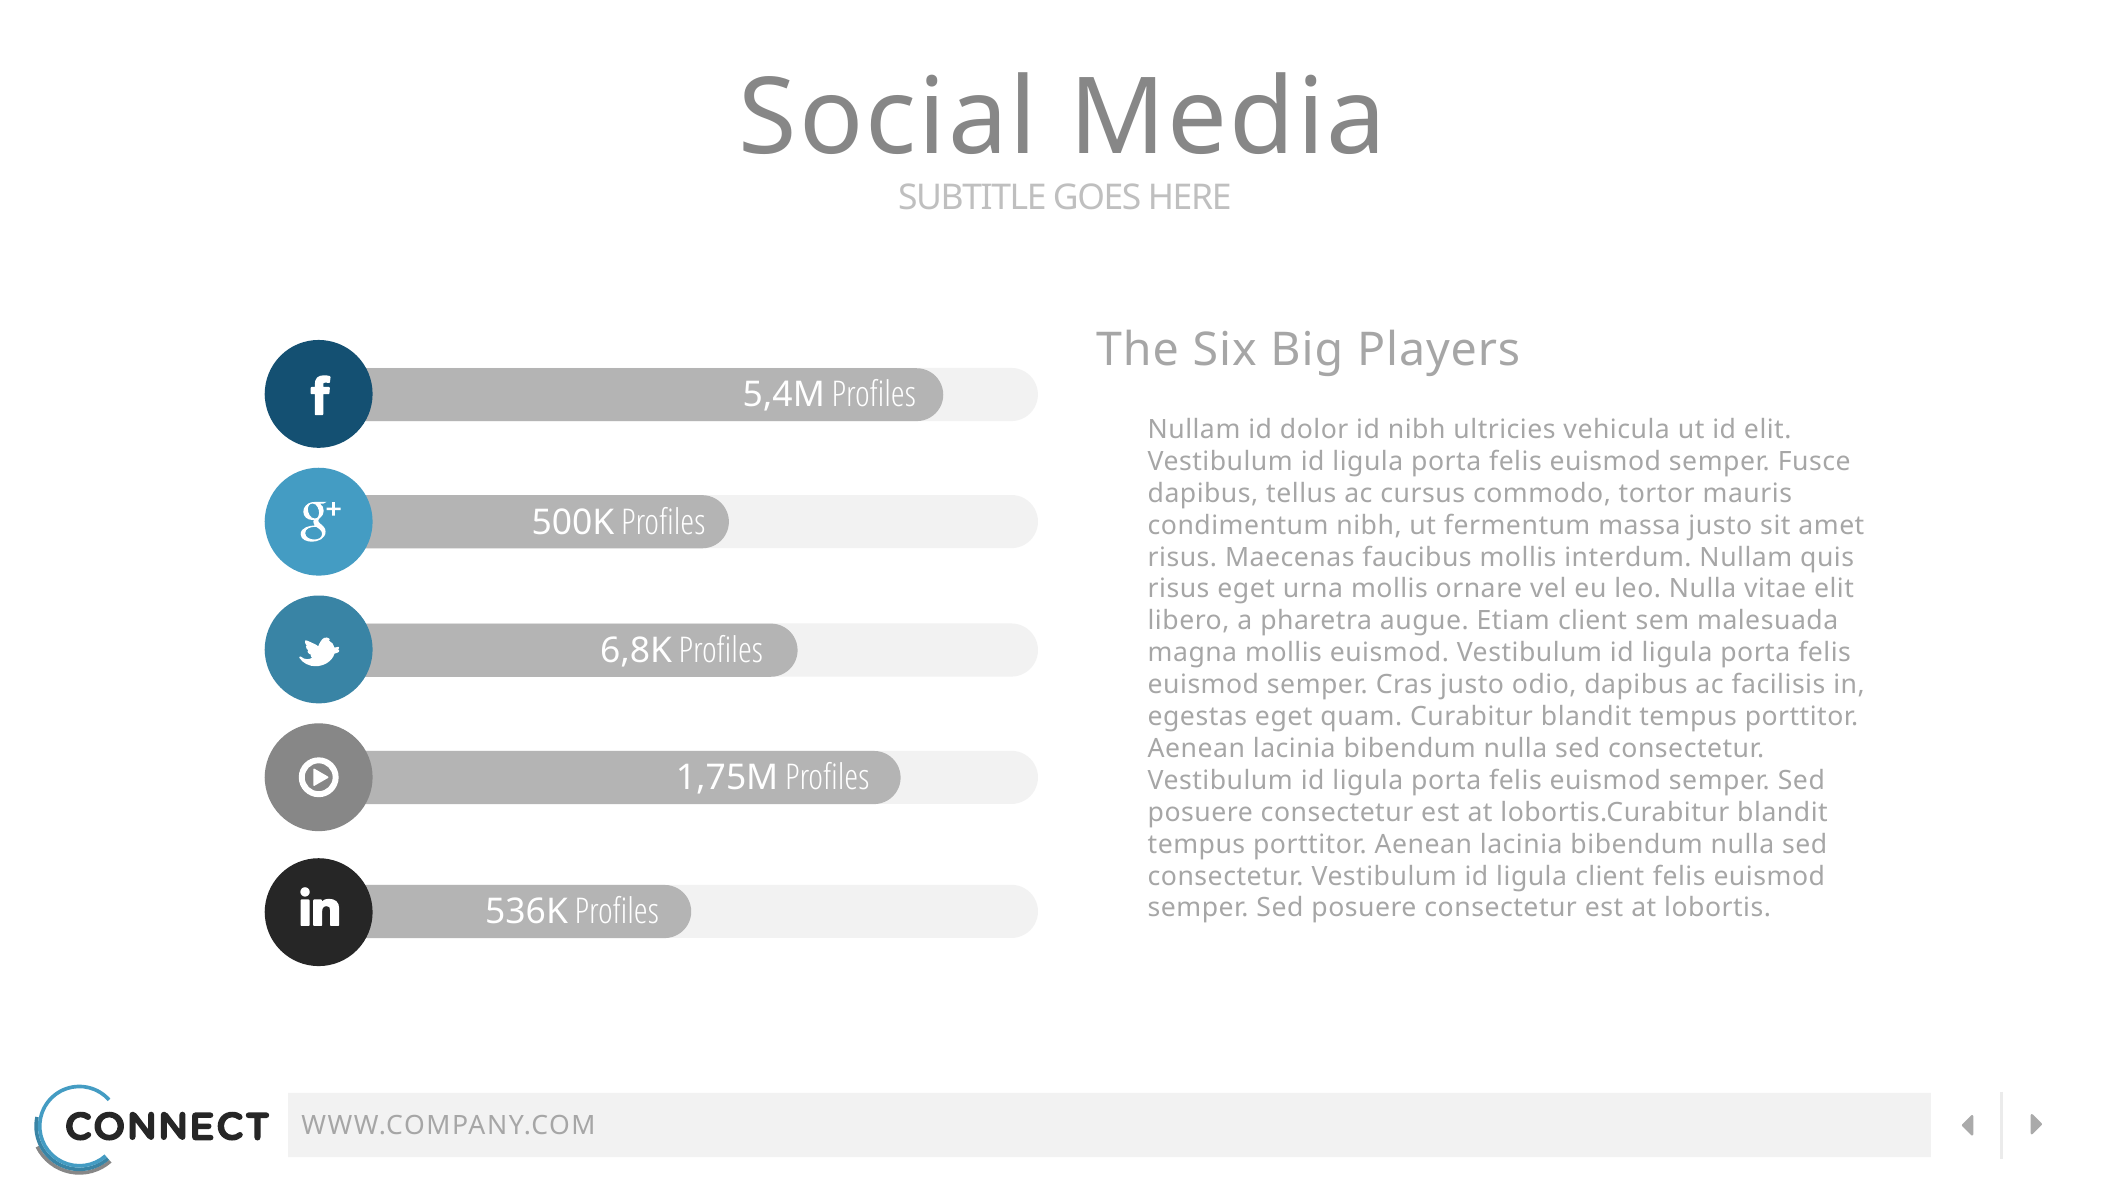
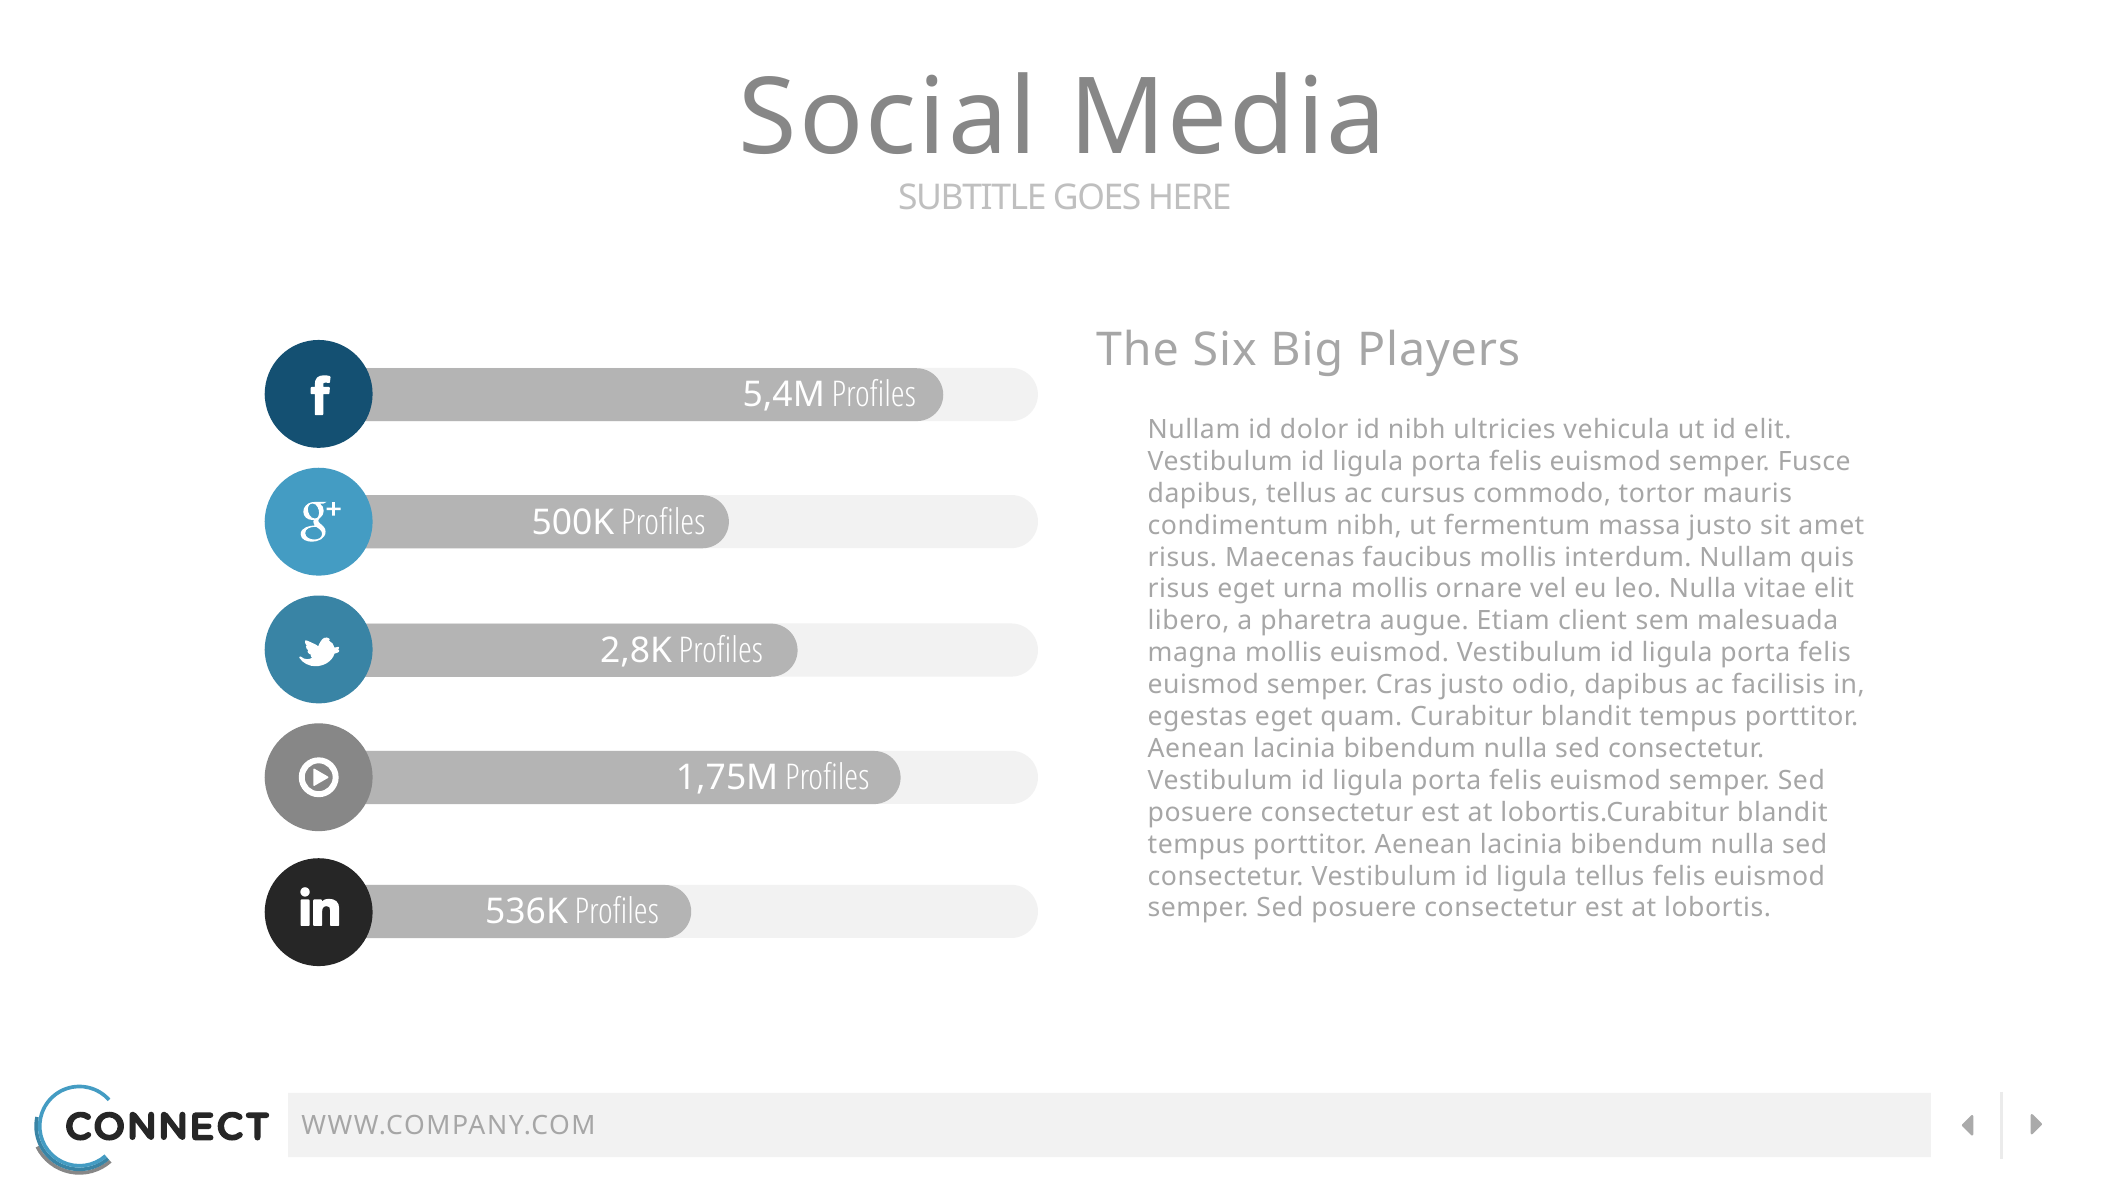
6,8K: 6,8K -> 2,8K (636, 651)
ligula client: client -> tellus (1610, 877)
